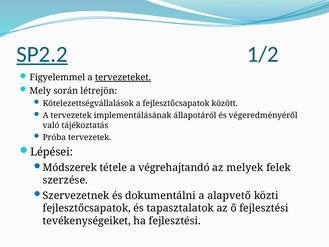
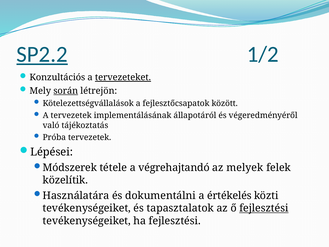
Figyelemmel: Figyelemmel -> Konzultációs (57, 77)
során underline: none -> present (66, 91)
szerzése: szerzése -> közelítik (65, 180)
Szervezetnek: Szervezetnek -> Használatára (76, 195)
alapvető: alapvető -> értékelés (229, 195)
fejlesztőcsapatok: fejlesztőcsapatok -> tevékenységeiket (87, 208)
fejlesztési underline: none -> present (264, 208)
